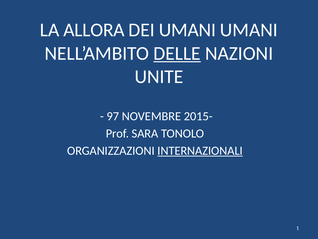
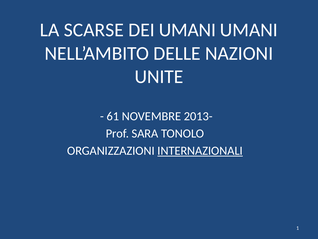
ALLORA: ALLORA -> SCARSE (94, 30)
DELLE underline: present -> none (177, 53)
97: 97 -> 61 (113, 116)
2015-: 2015- -> 2013- (198, 116)
